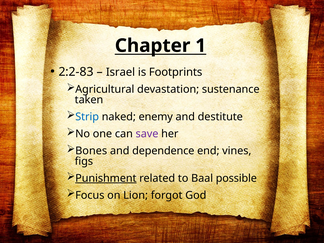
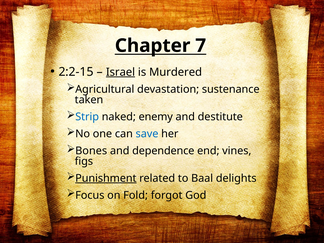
1: 1 -> 7 (201, 46)
2:2-83: 2:2-83 -> 2:2-15 (76, 72)
Israel underline: none -> present (120, 72)
Footprints: Footprints -> Murdered (176, 72)
save colour: purple -> blue (147, 134)
possible: possible -> delights (236, 178)
Lion: Lion -> Fold (136, 195)
